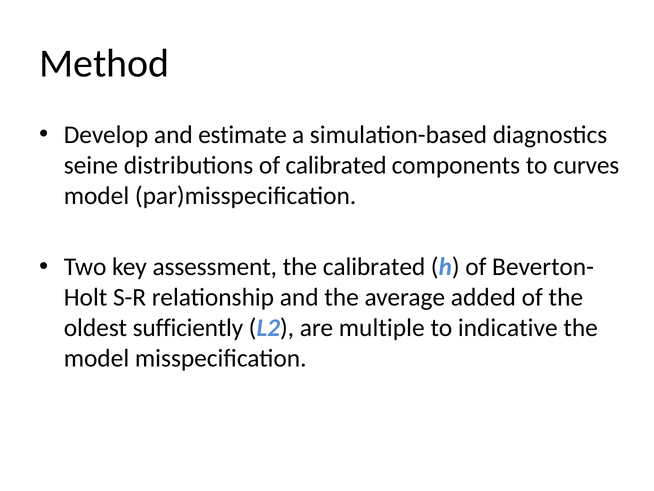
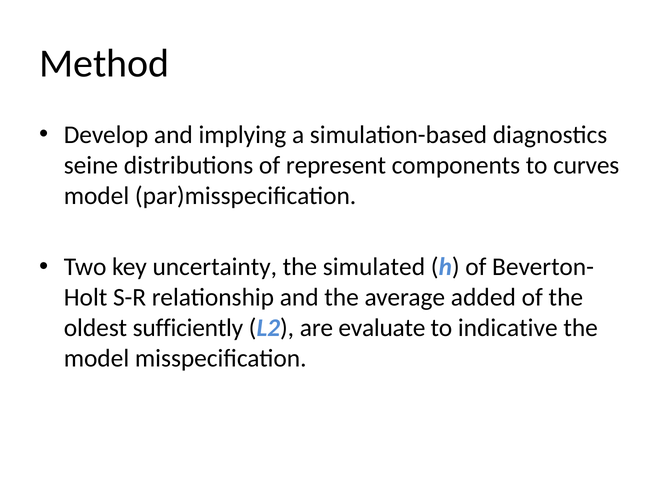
estimate: estimate -> implying (242, 135)
of calibrated: calibrated -> represent (336, 165)
assessment: assessment -> uncertainty (215, 267)
the calibrated: calibrated -> simulated (374, 267)
multiple: multiple -> evaluate (382, 328)
